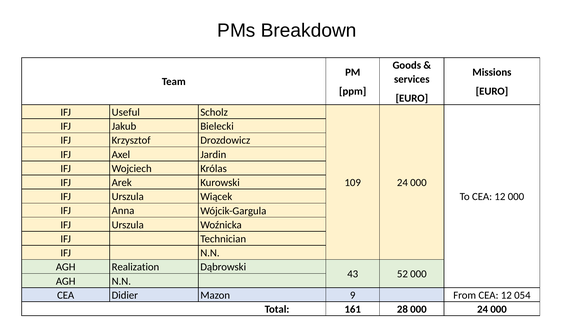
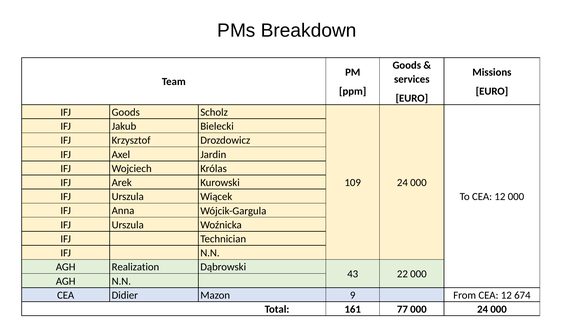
IFJ Useful: Useful -> Goods (126, 112)
52: 52 -> 22 (402, 274)
054: 054 -> 674 (522, 295)
28: 28 -> 77 (402, 309)
